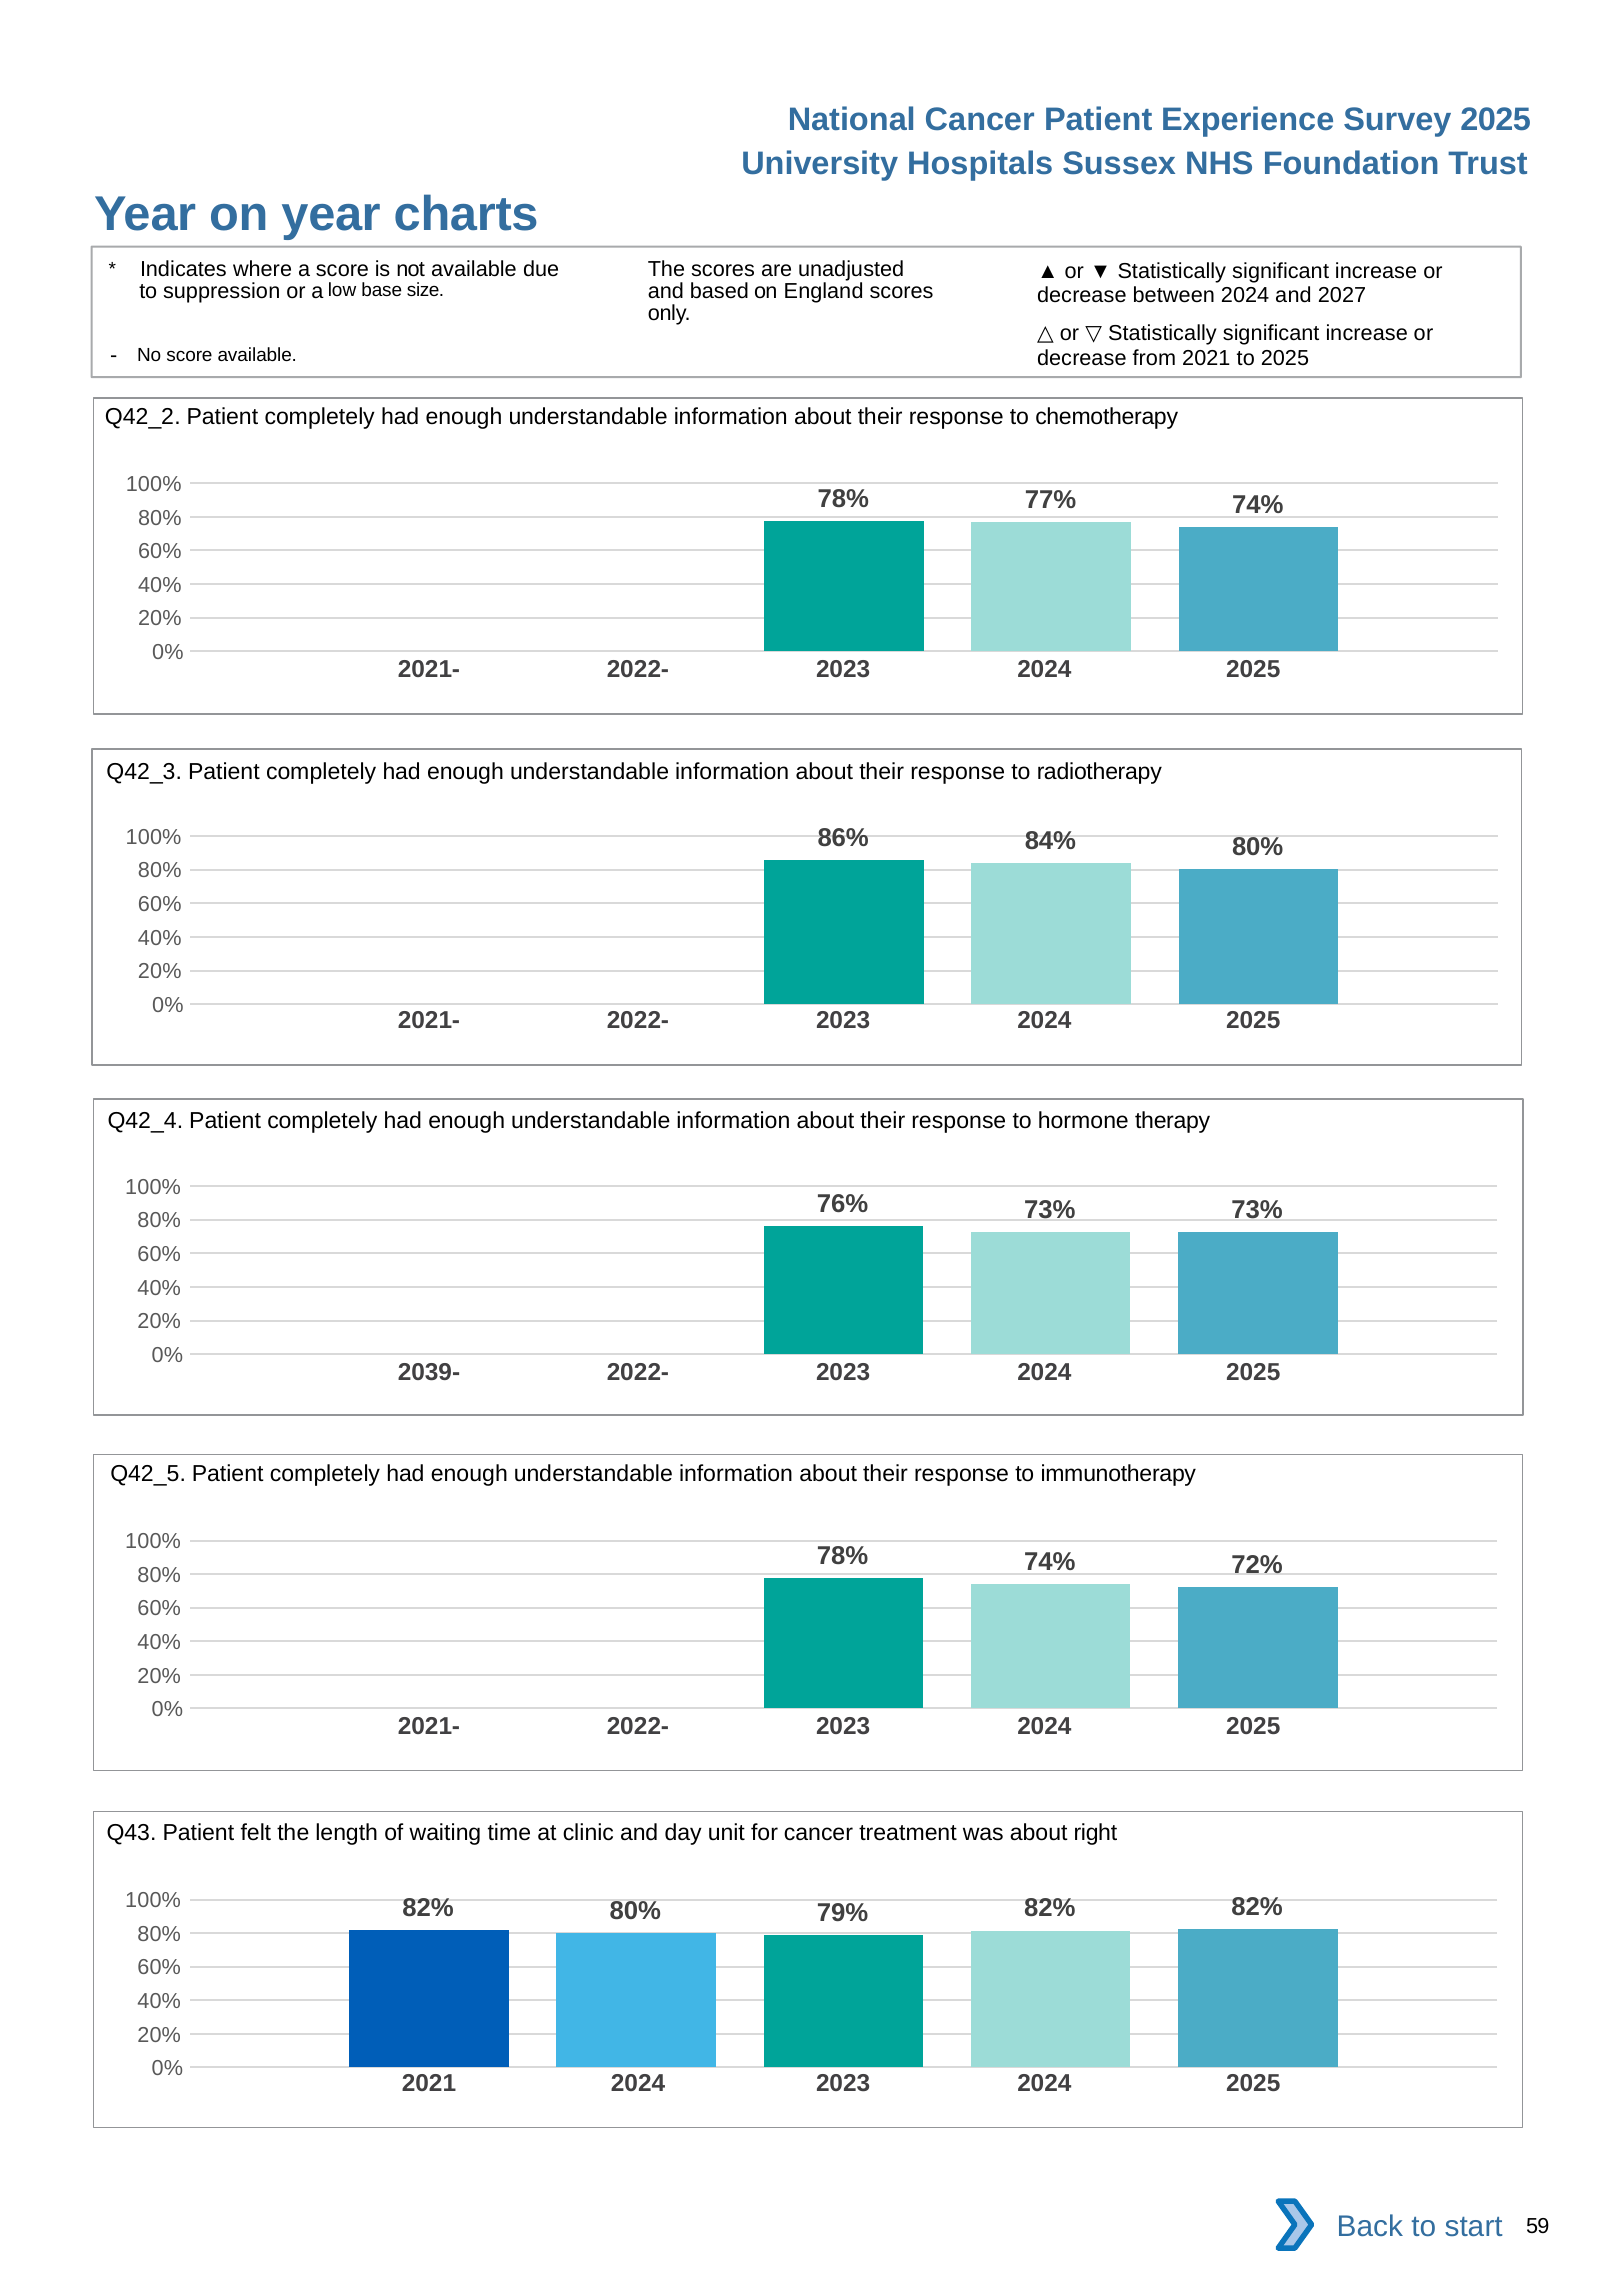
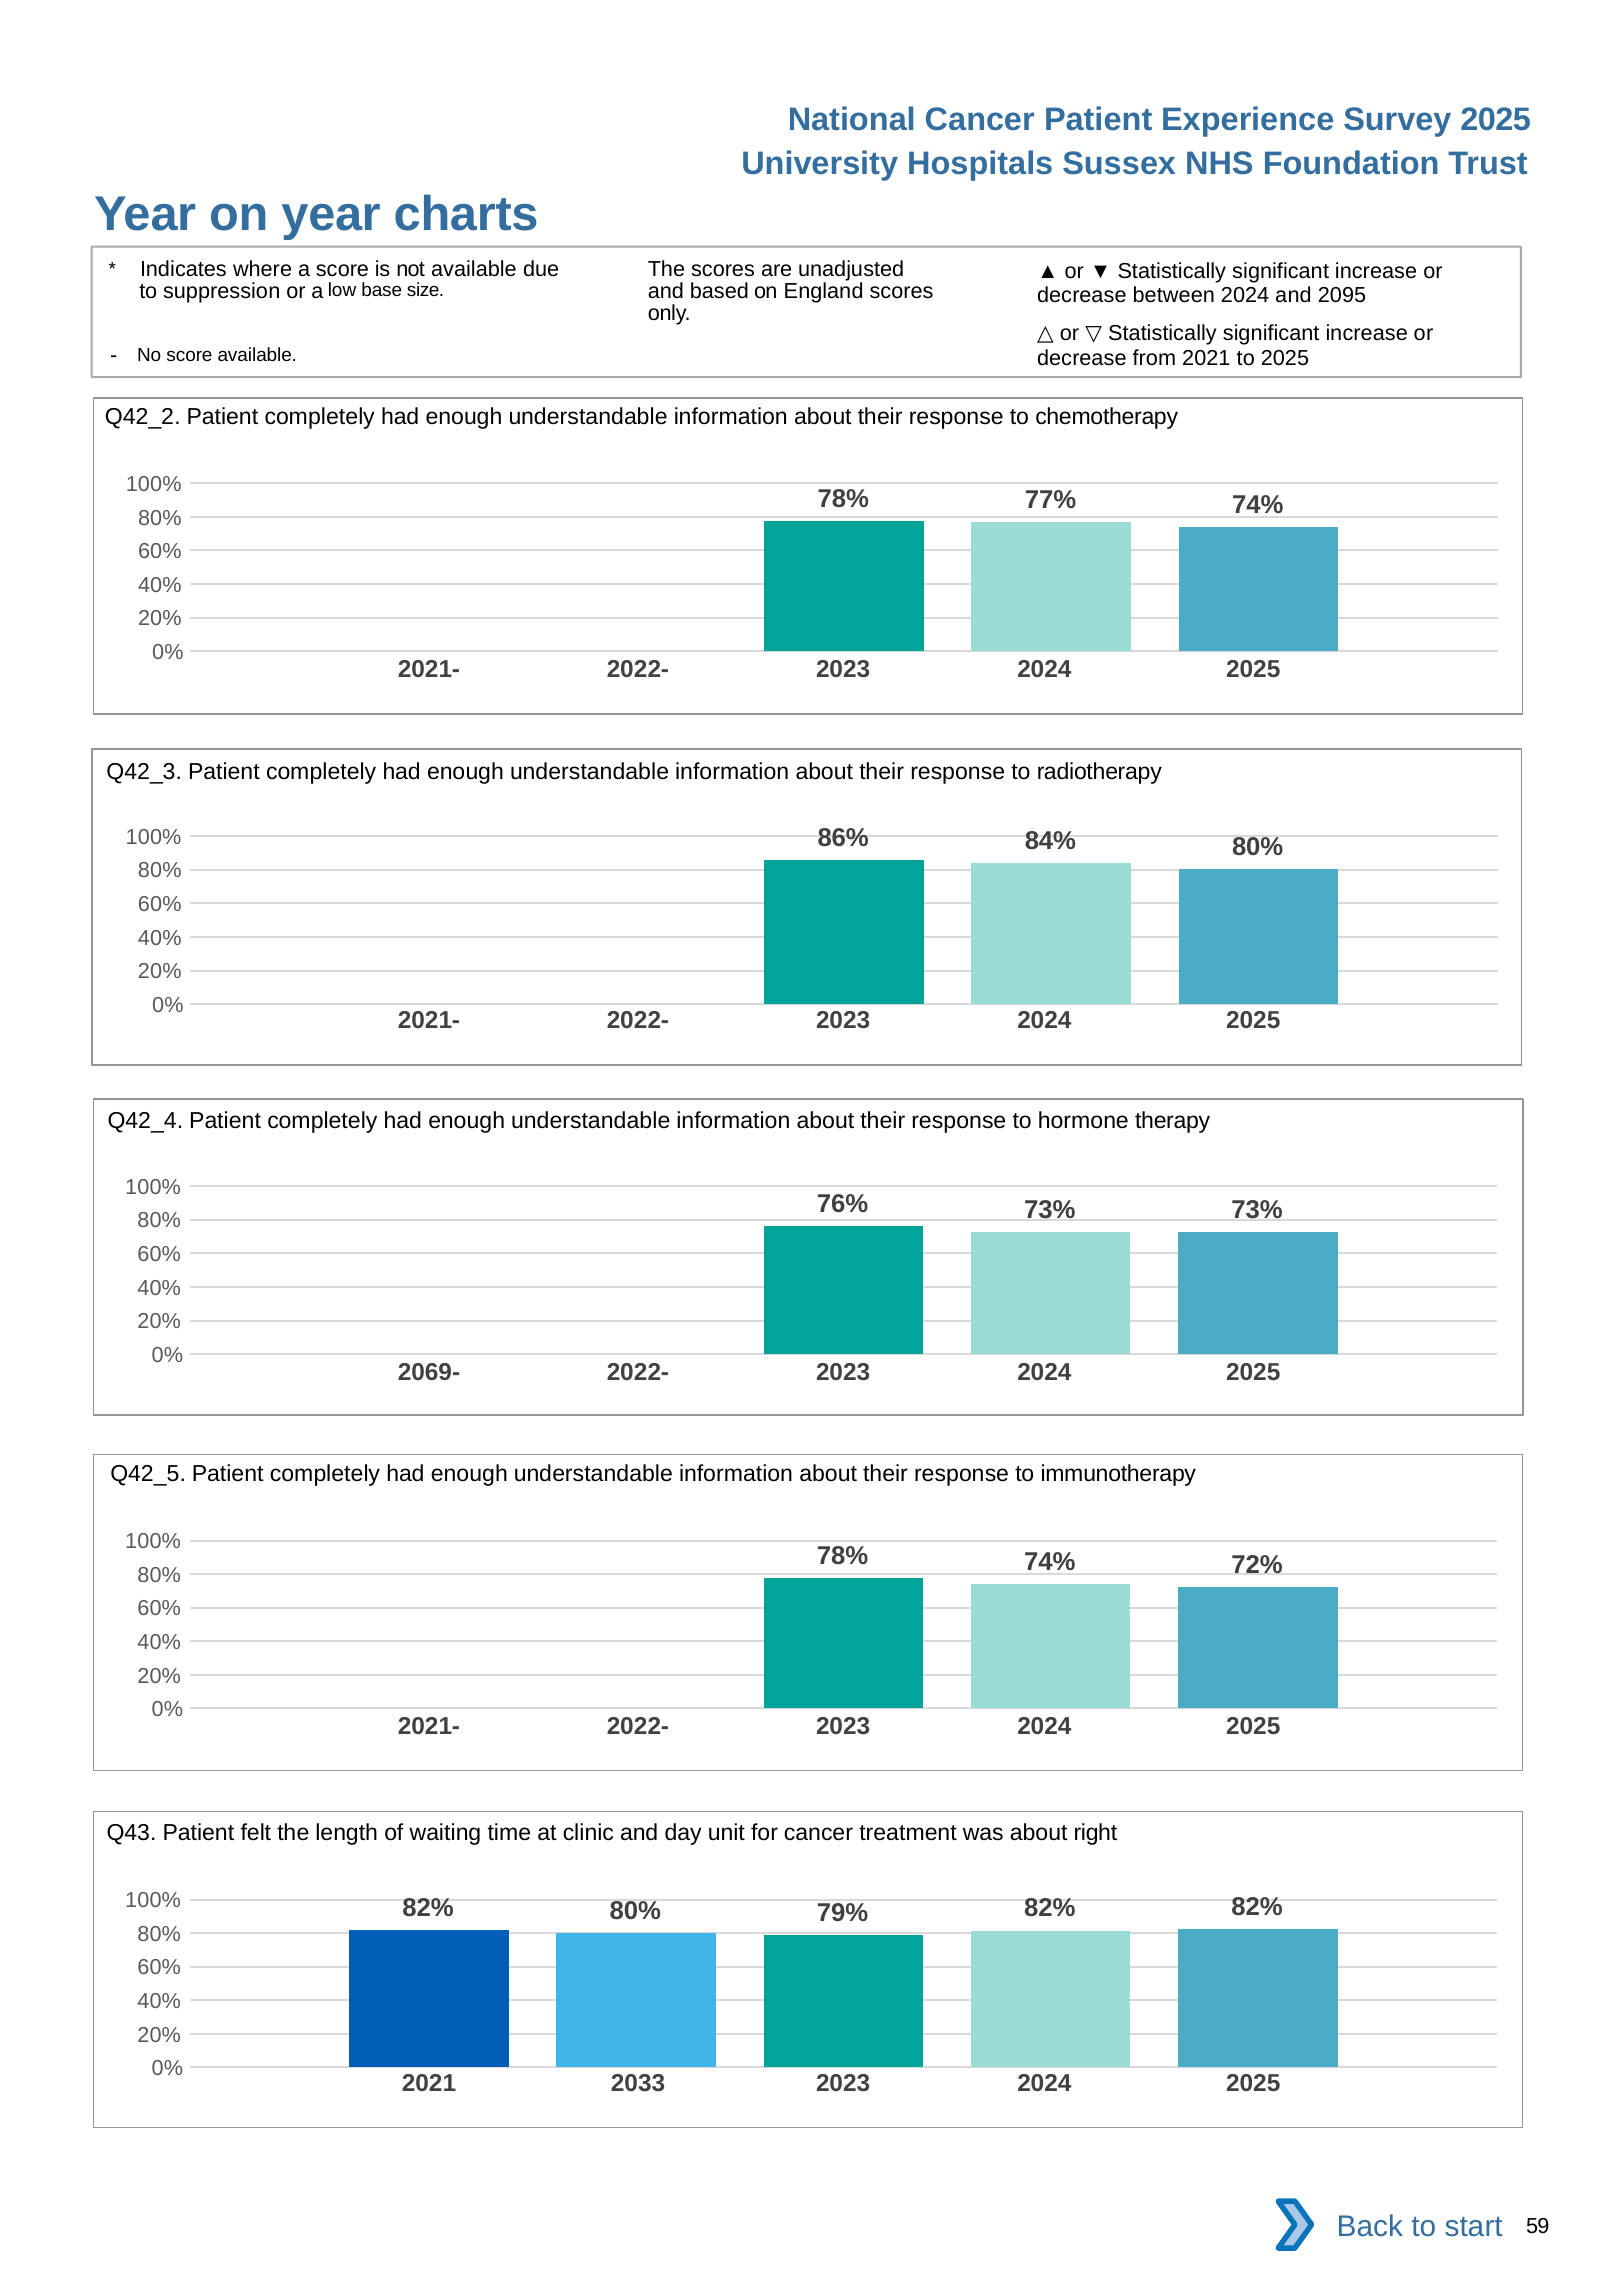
2027: 2027 -> 2095 (1342, 296)
2039-: 2039- -> 2069- (429, 1372)
2021 2024: 2024 -> 2033 (638, 2084)
